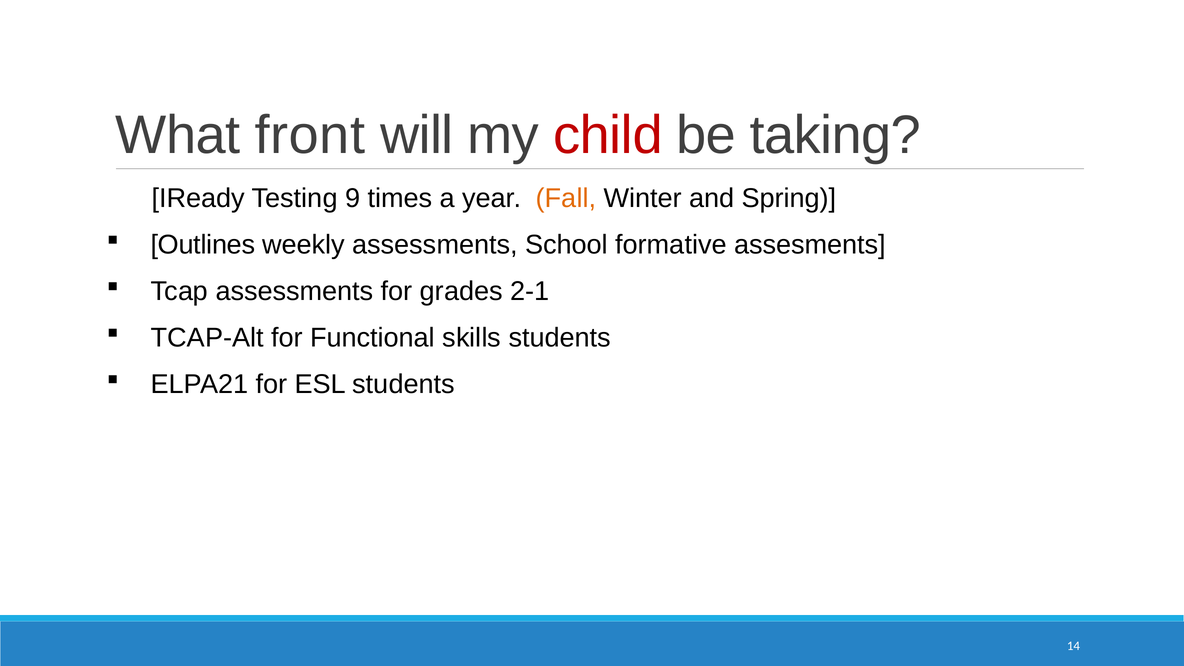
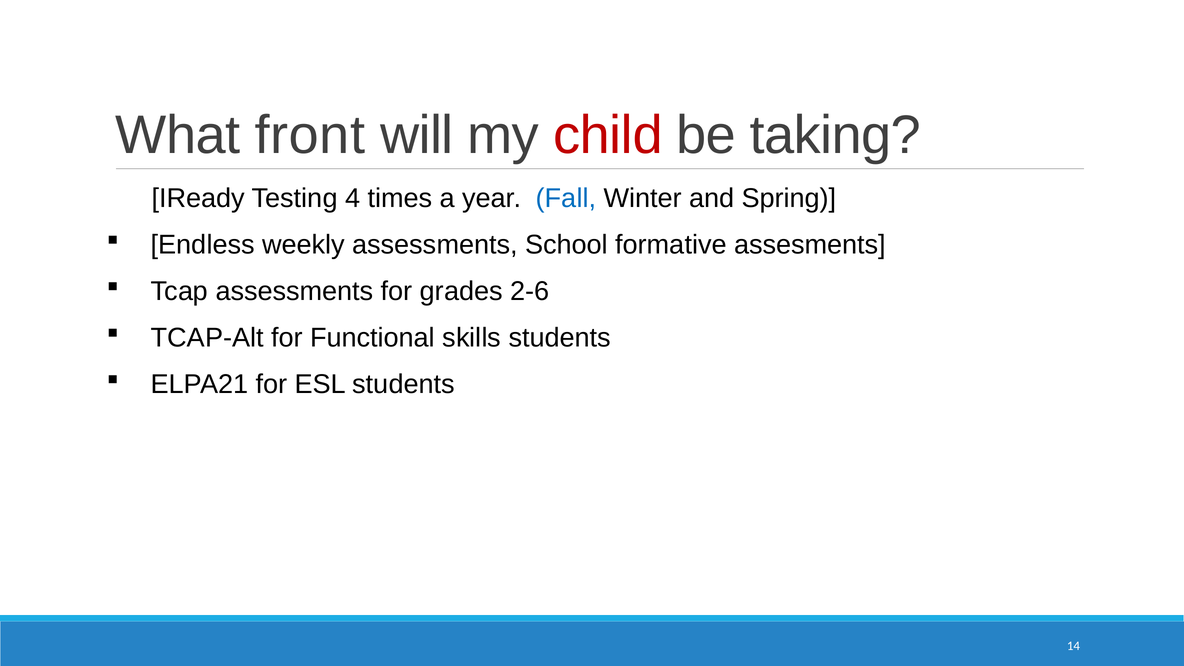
9: 9 -> 4 (353, 198)
Fall colour: orange -> blue (566, 198)
Outlines: Outlines -> Endless (203, 245)
2-1: 2-1 -> 2-6 (530, 291)
